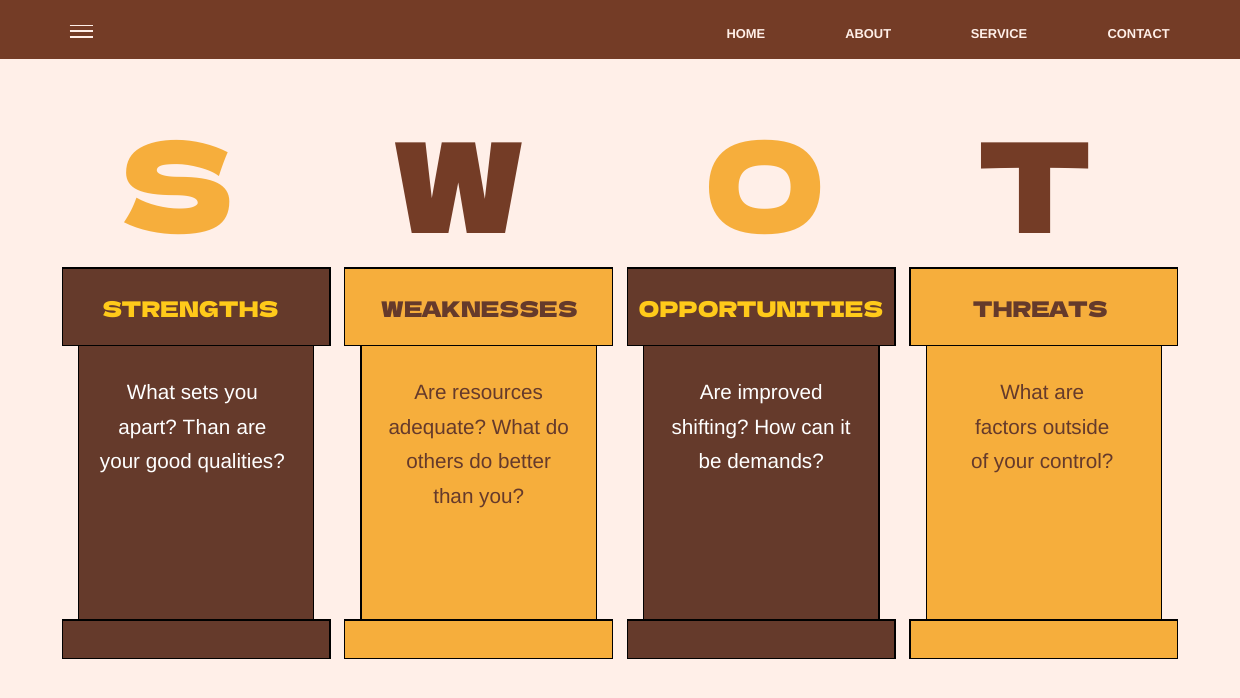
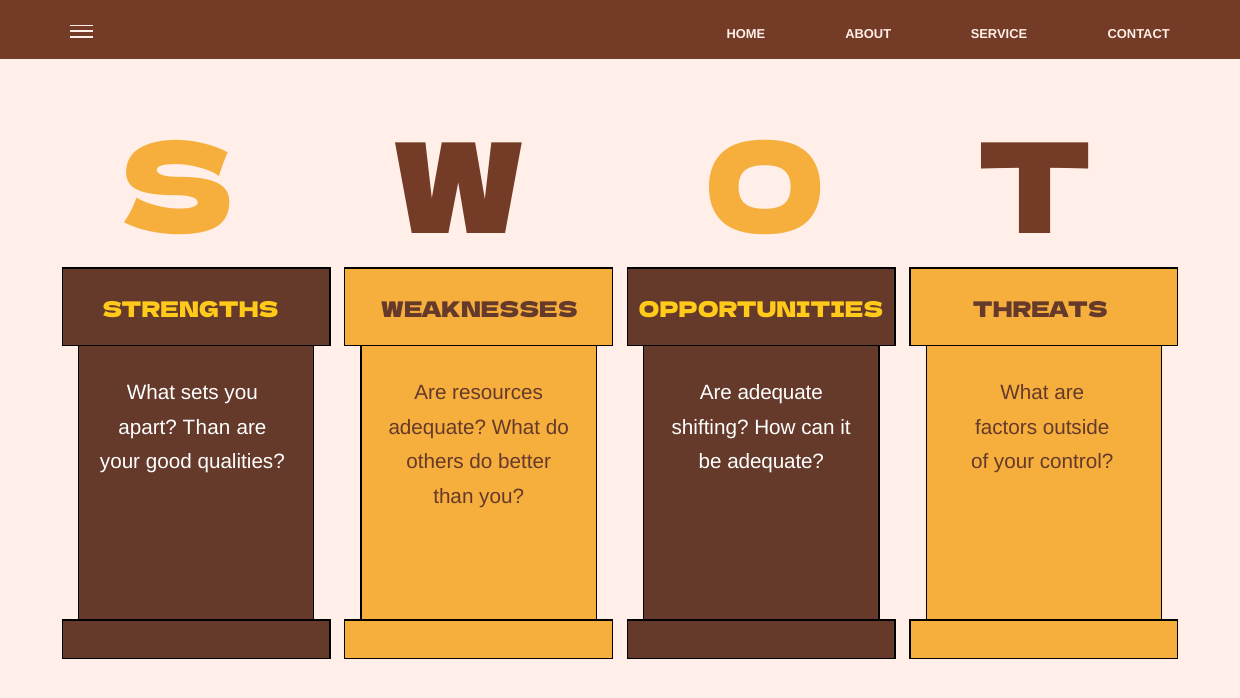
Are improved: improved -> adequate (780, 393)
be demands: demands -> adequate (776, 462)
